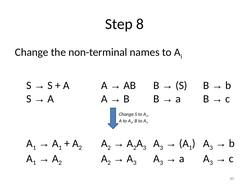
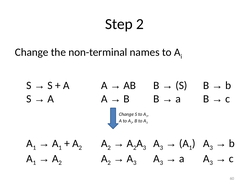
Step 8: 8 -> 2 (140, 24)
